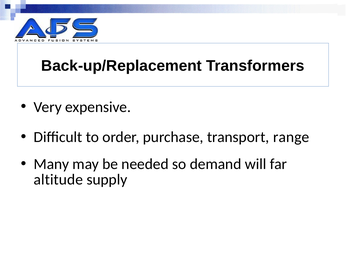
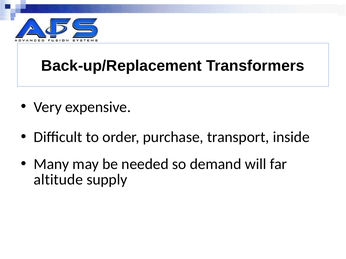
range: range -> inside (291, 137)
